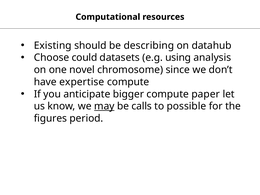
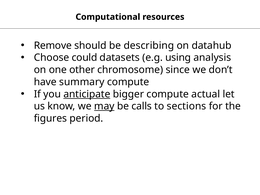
Existing: Existing -> Remove (53, 46)
novel: novel -> other (82, 70)
expertise: expertise -> summary (82, 82)
anticipate underline: none -> present (87, 94)
paper: paper -> actual (206, 94)
possible: possible -> sections (186, 106)
